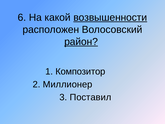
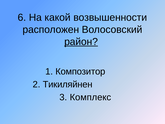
возвышенности underline: present -> none (110, 17)
Миллионер: Миллионер -> Тикиляйнен (68, 84)
Поставил: Поставил -> Комплекс (90, 97)
